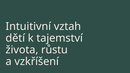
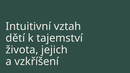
růstu: růstu -> jejich (54, 50)
